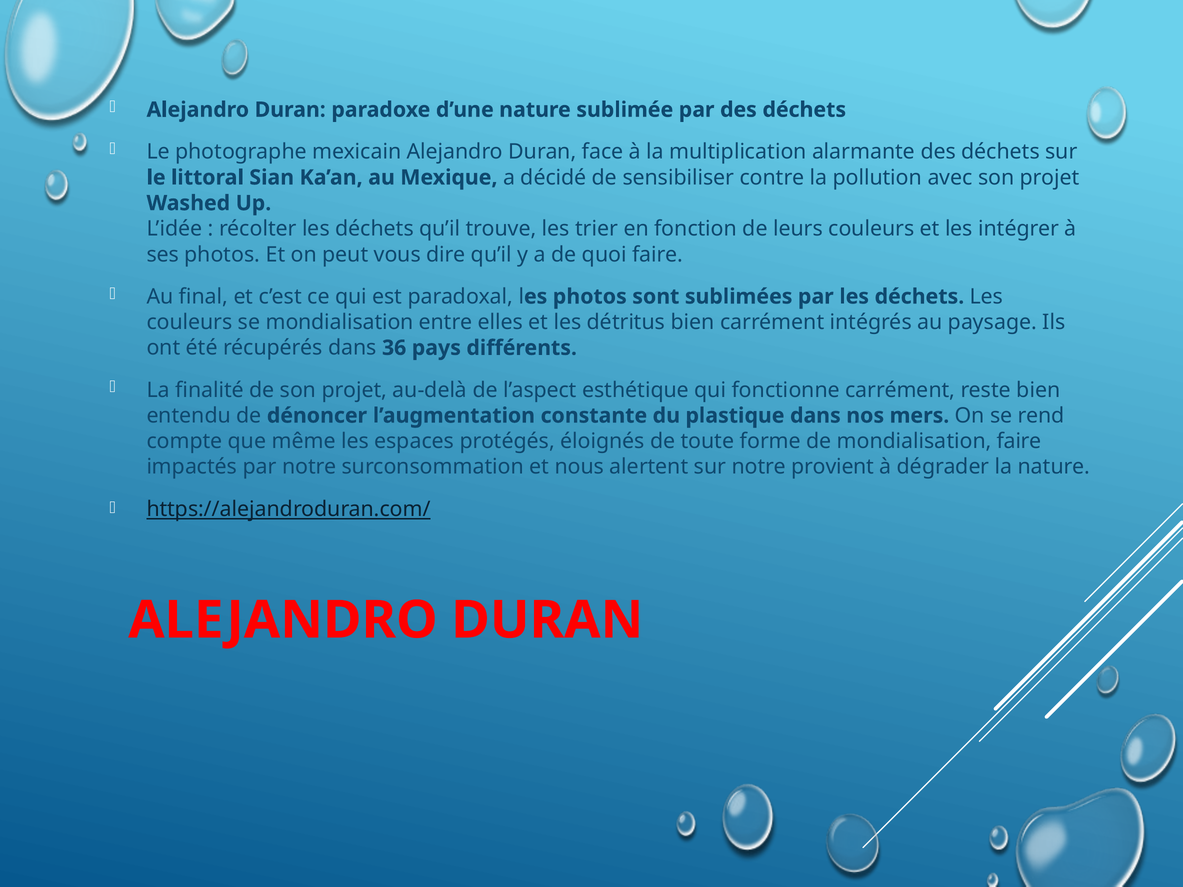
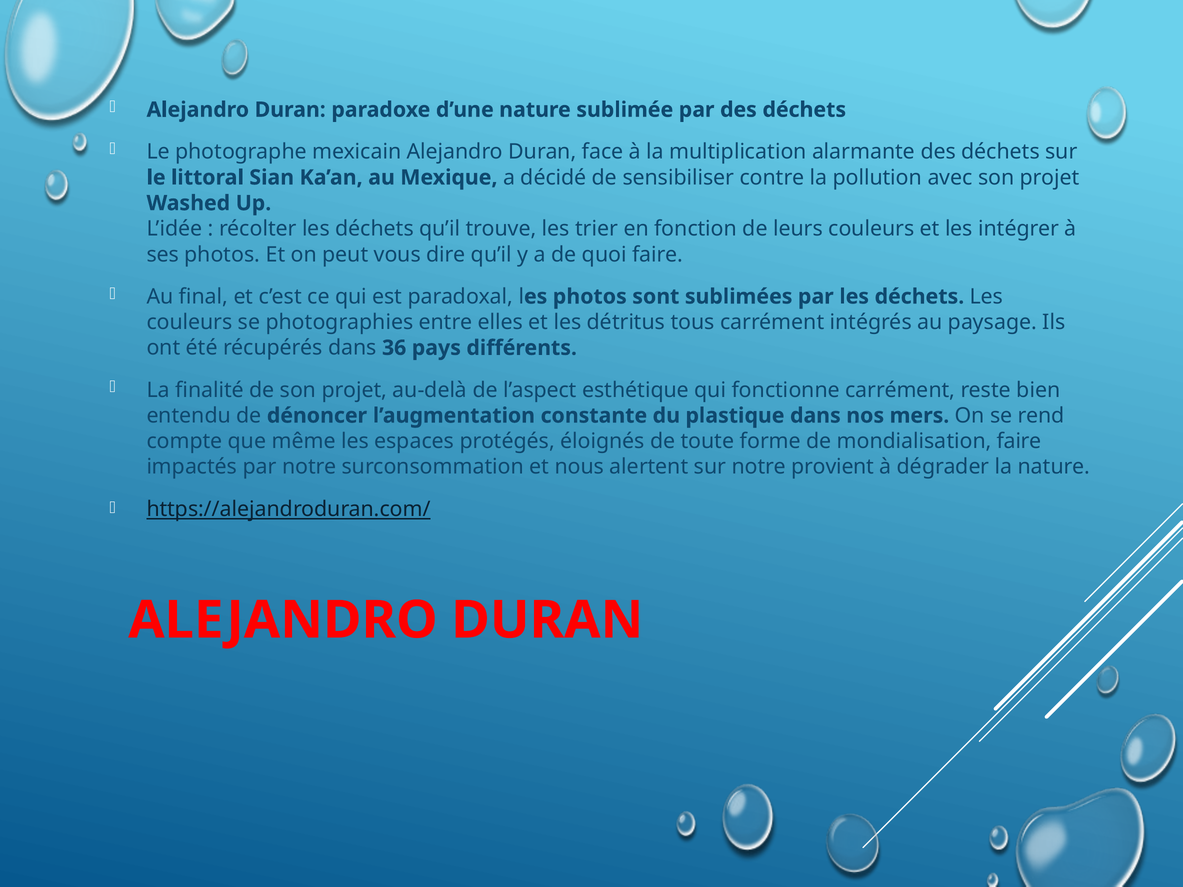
se mondialisation: mondialisation -> photographies (340, 322)
détritus bien: bien -> tous (693, 322)
